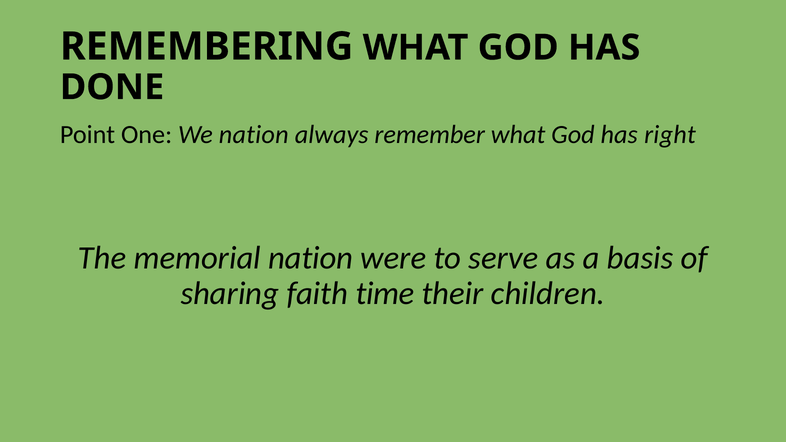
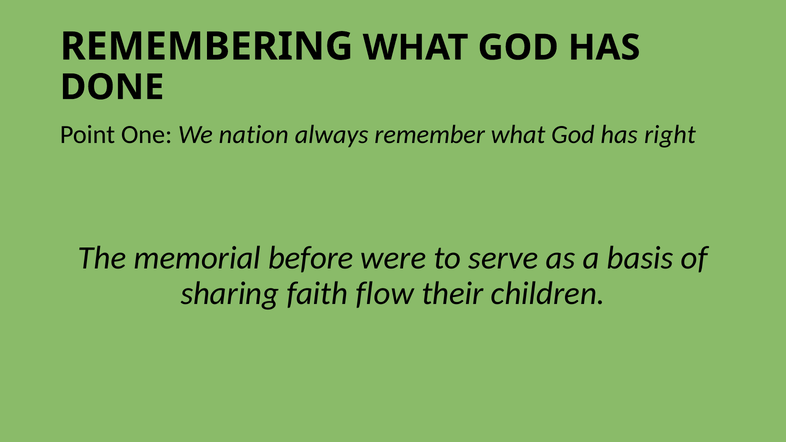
memorial nation: nation -> before (311, 258)
time: time -> flow (385, 293)
